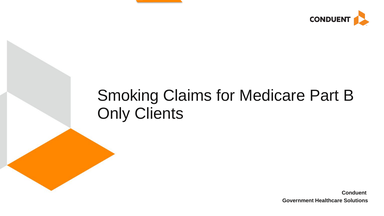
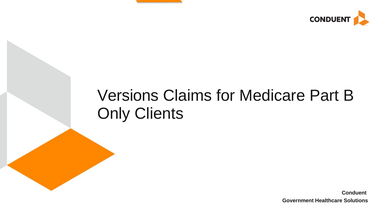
Smoking: Smoking -> Versions (128, 96)
